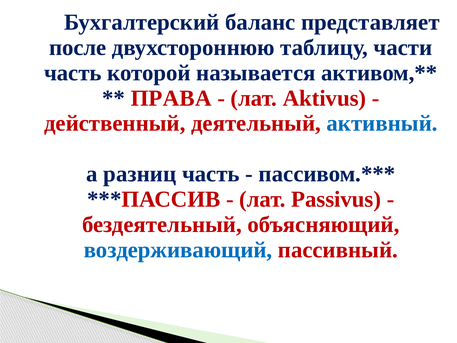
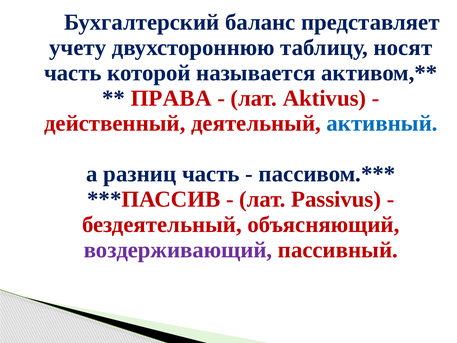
после: после -> учету (78, 47)
части: части -> носят (403, 47)
воздерживающий colour: blue -> purple (178, 250)
